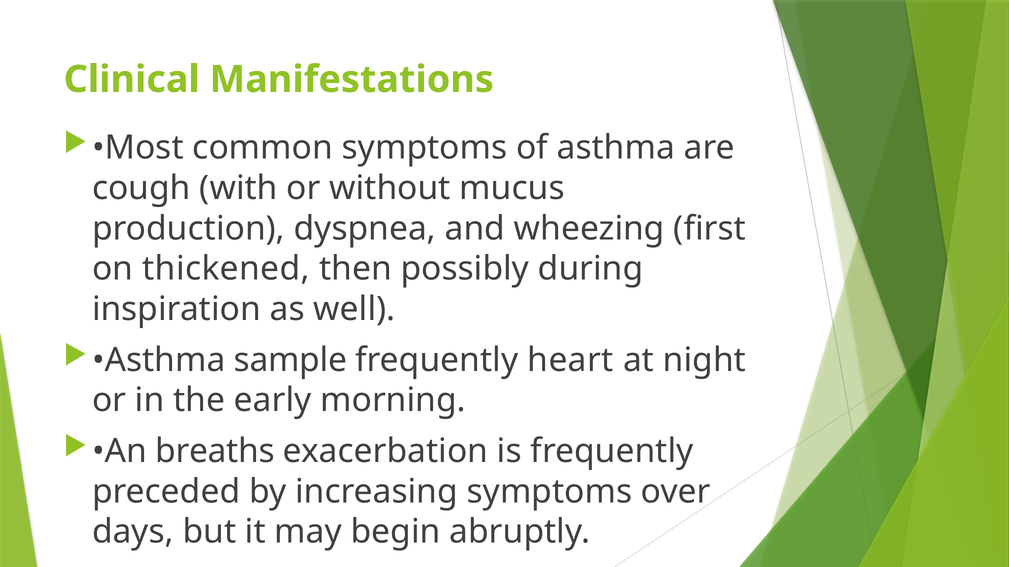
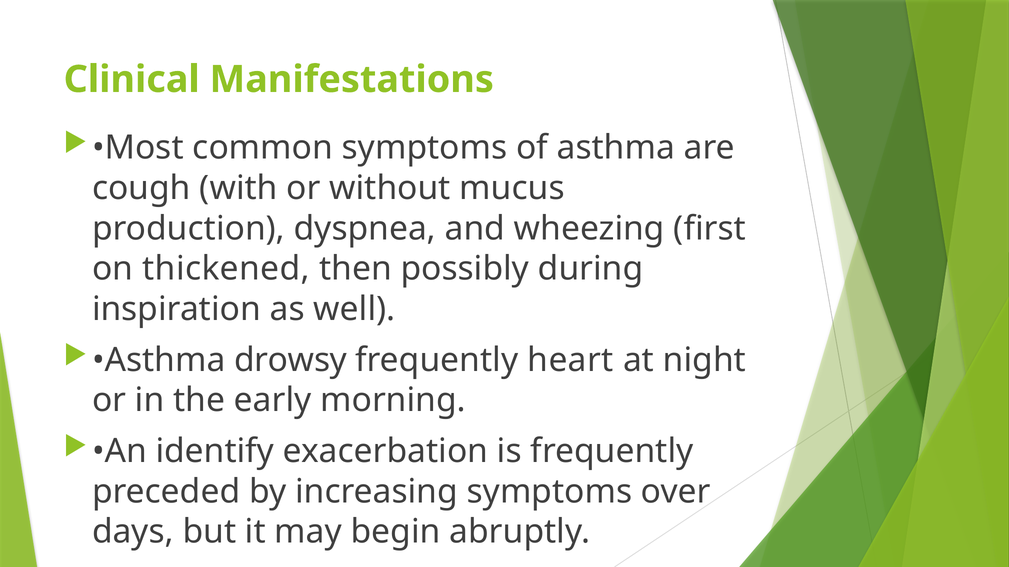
sample: sample -> drowsy (291, 360)
breaths: breaths -> identify (215, 452)
